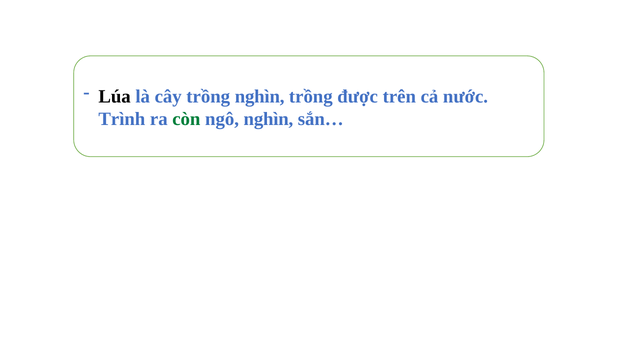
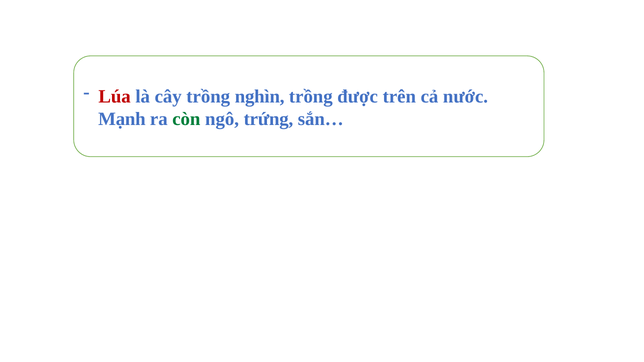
Lúa colour: black -> red (115, 96)
Trình: Trình -> Mạnh (122, 119)
ngô nghìn: nghìn -> trứng (268, 119)
